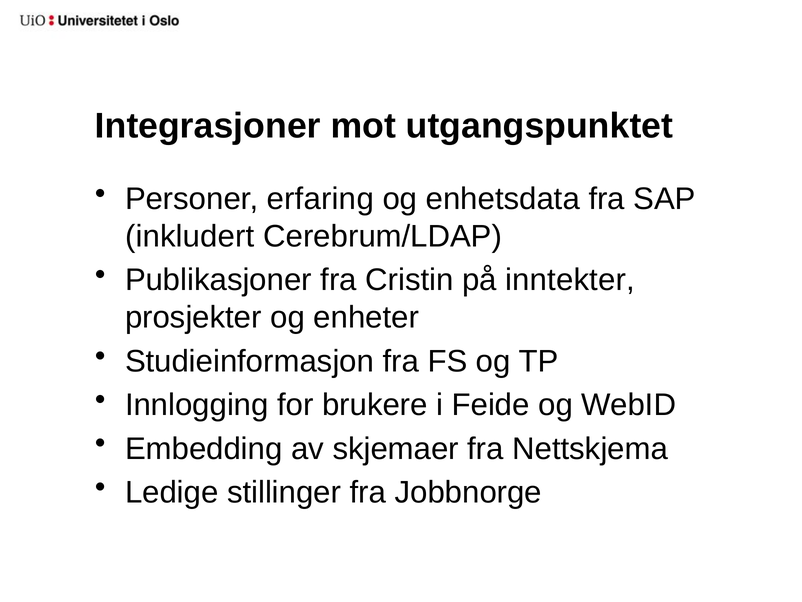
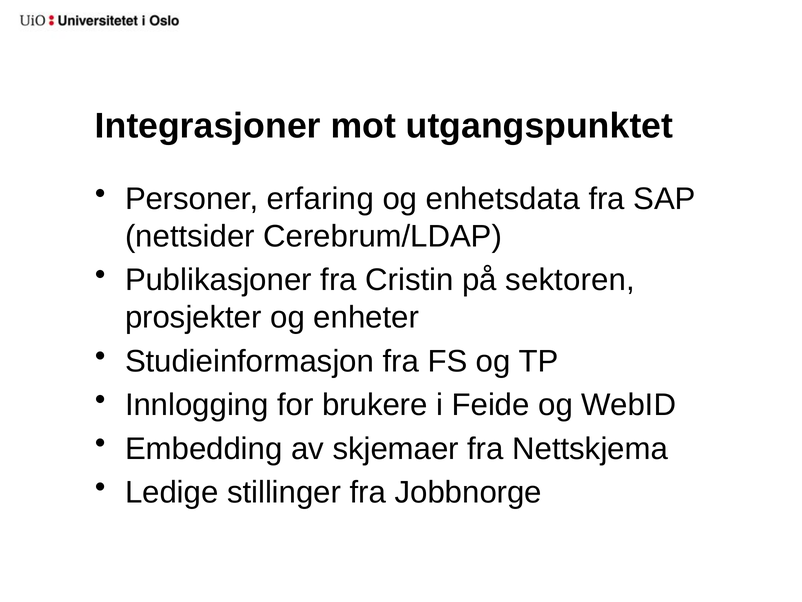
inkludert: inkludert -> nettsider (190, 236)
inntekter: inntekter -> sektoren (570, 280)
